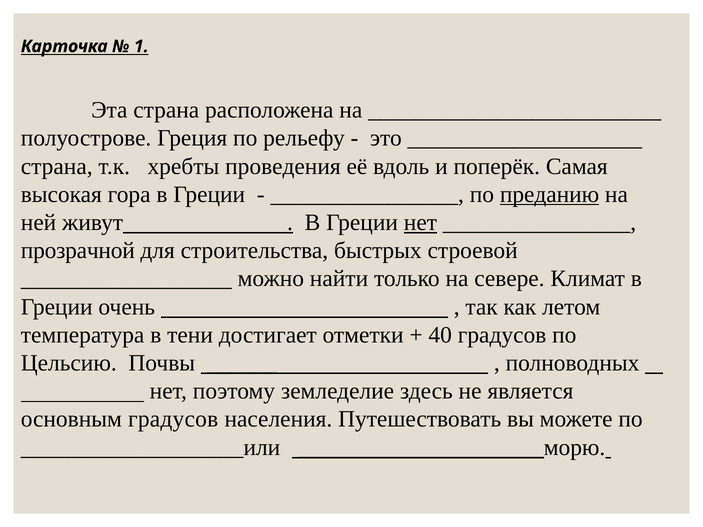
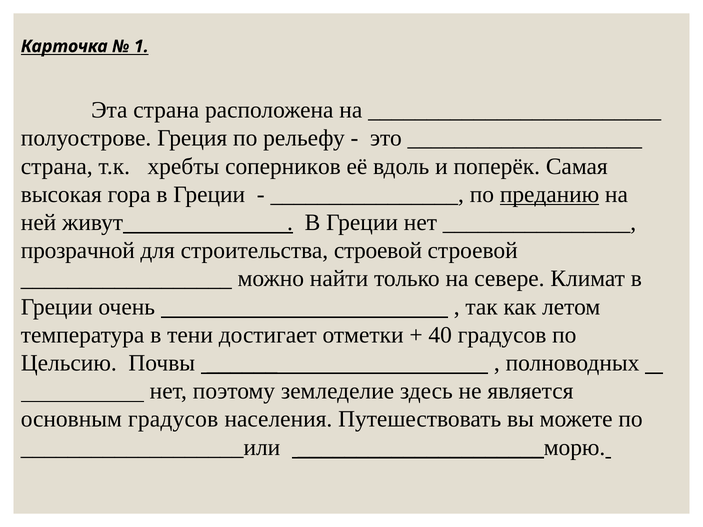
проведения: проведения -> соперников (283, 166)
нет underline: present -> none (420, 223)
строительства быстрых: быстрых -> строевой (378, 251)
